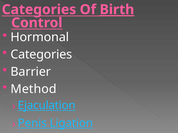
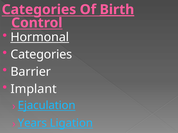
Hormonal underline: none -> present (40, 37)
Method: Method -> Implant (34, 89)
Penis: Penis -> Years (32, 123)
